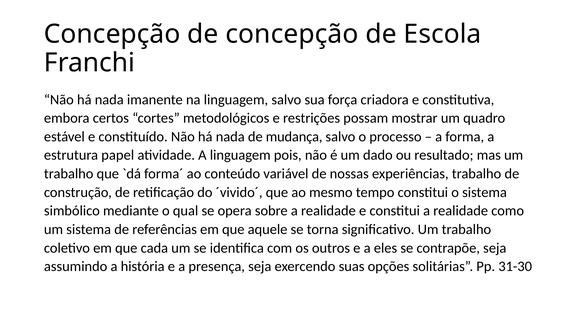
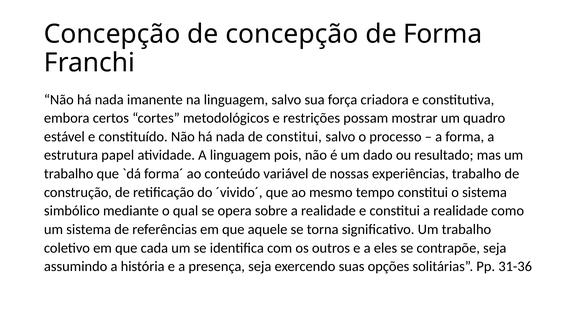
de Escola: Escola -> Forma (443, 34)
de mudança: mudança -> constitui (294, 136)
31-30: 31-30 -> 31-36 (515, 266)
